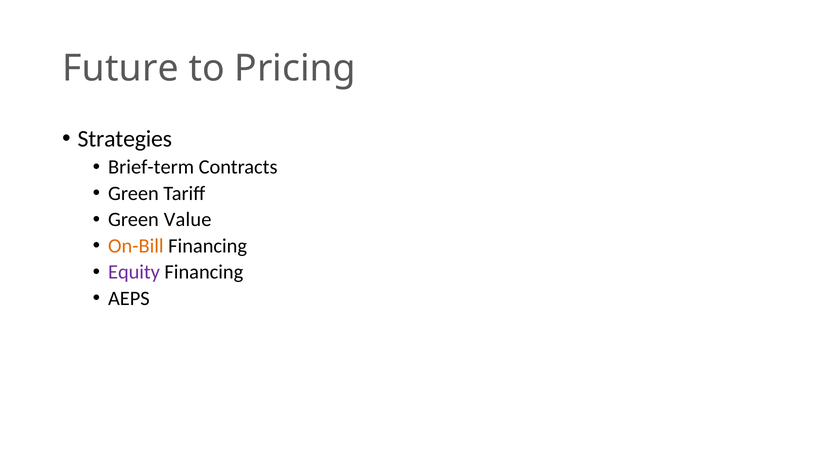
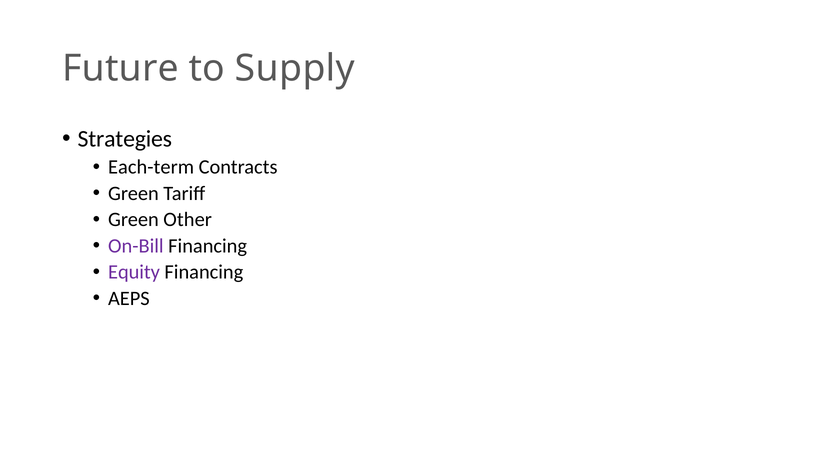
Pricing: Pricing -> Supply (295, 69)
Brief-term: Brief-term -> Each-term (151, 167)
Value: Value -> Other (188, 220)
On-Bill colour: orange -> purple (136, 246)
